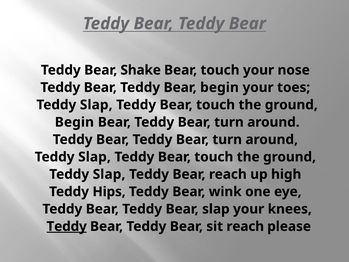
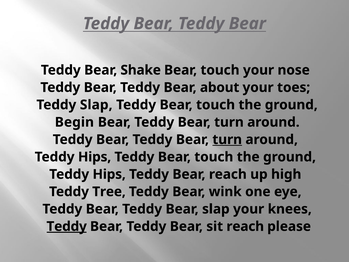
Bear begin: begin -> about (220, 87)
turn underline: none -> present (227, 139)
Slap: Slap -> Hips (95, 157)
Slap: Slap -> Hips (109, 174)
Hips: Hips -> Tree (109, 191)
